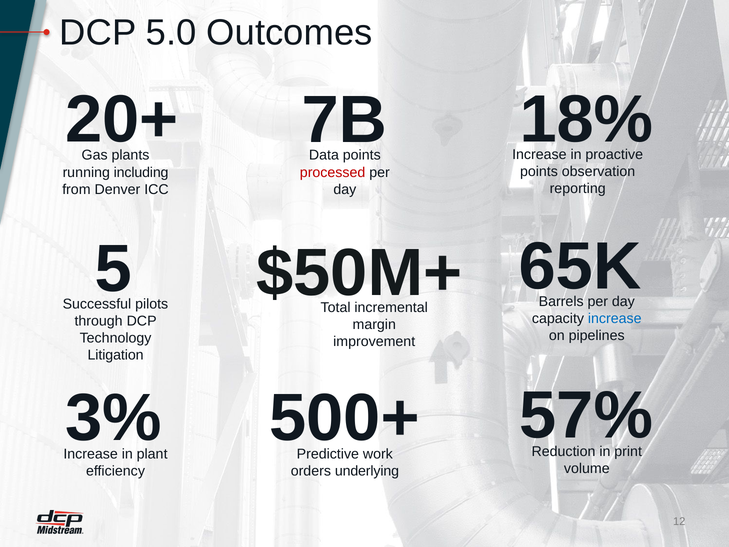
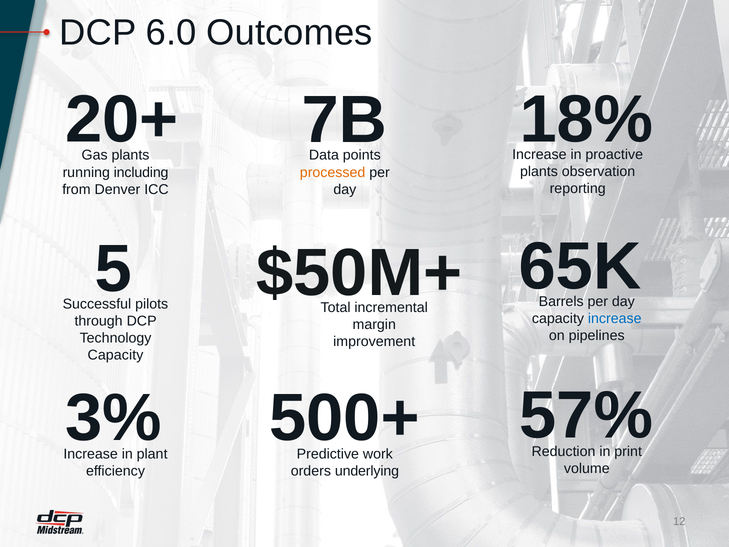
5.0: 5.0 -> 6.0 (171, 33)
points: points -> plants (539, 172)
processed colour: red -> orange (333, 172)
Litigation: Litigation -> Capacity (115, 355)
